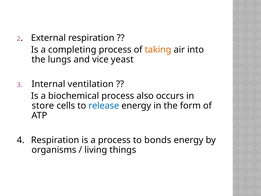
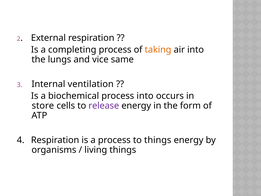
yeast: yeast -> same (122, 59)
process also: also -> into (145, 96)
release colour: blue -> purple (104, 106)
to bonds: bonds -> things (158, 140)
